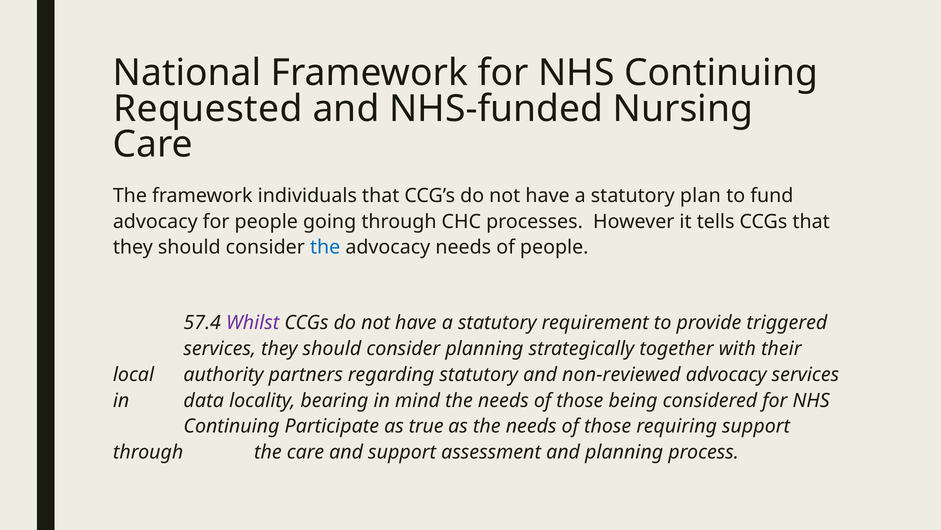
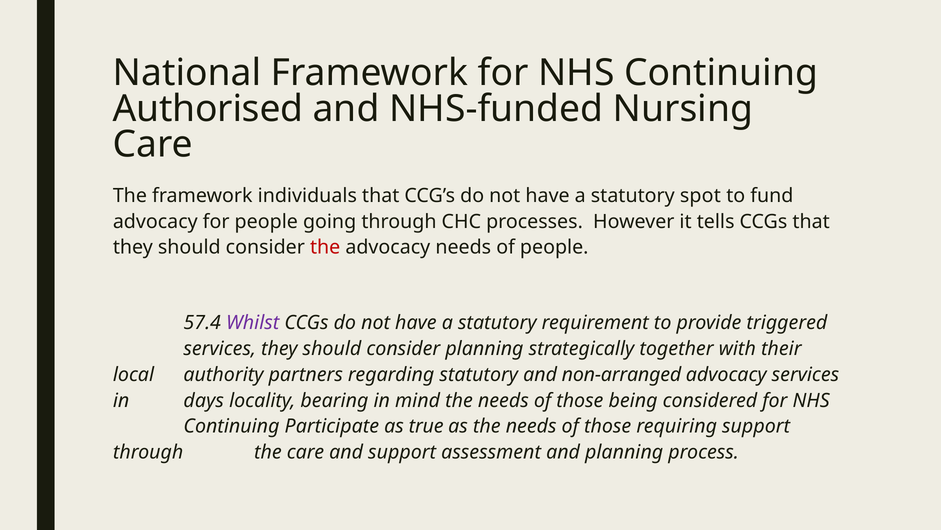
Requested: Requested -> Authorised (208, 109)
plan: plan -> spot (700, 195)
the colour: blue -> red (325, 247)
non-reviewed: non-reviewed -> non-arranged (621, 374)
data: data -> days (204, 400)
